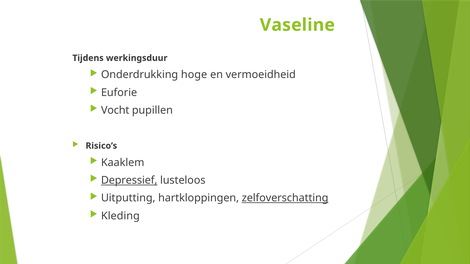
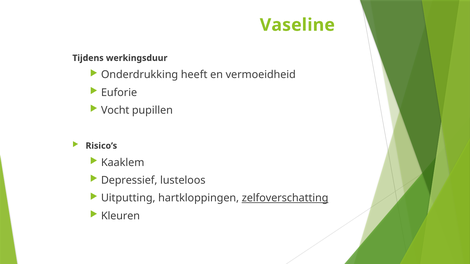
hoge: hoge -> heeft (194, 75)
Depressief underline: present -> none (129, 181)
Kleding: Kleding -> Kleuren (120, 216)
